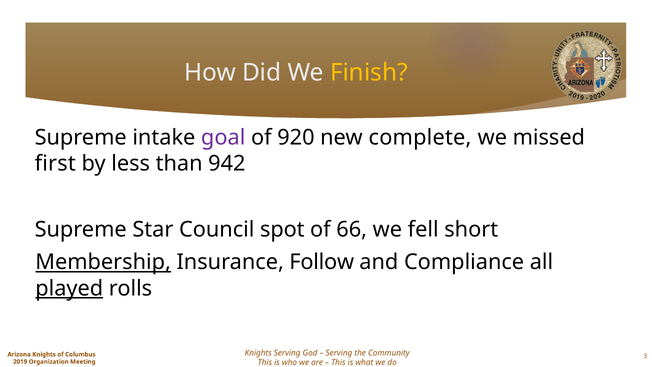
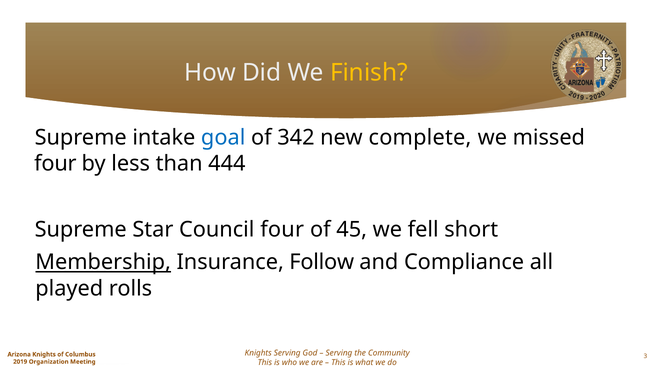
goal colour: purple -> blue (223, 137)
920: 920 -> 342 (296, 137)
first: first -> four (55, 163)
942: 942 -> 444 (227, 163)
Council spot: spot -> four (282, 229)
66: 66 -> 45 (352, 229)
played underline: present -> none (69, 288)
